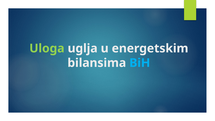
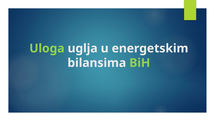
BiH colour: light blue -> light green (140, 63)
